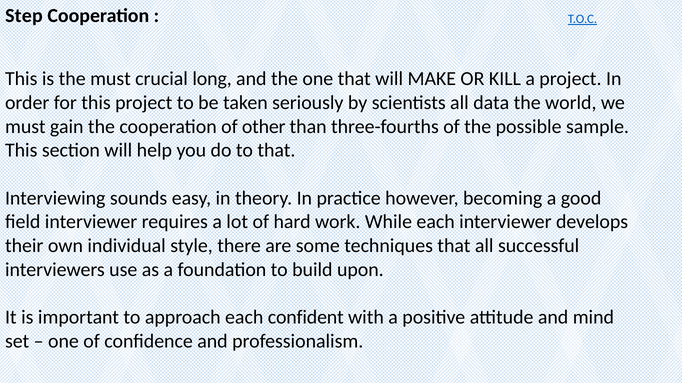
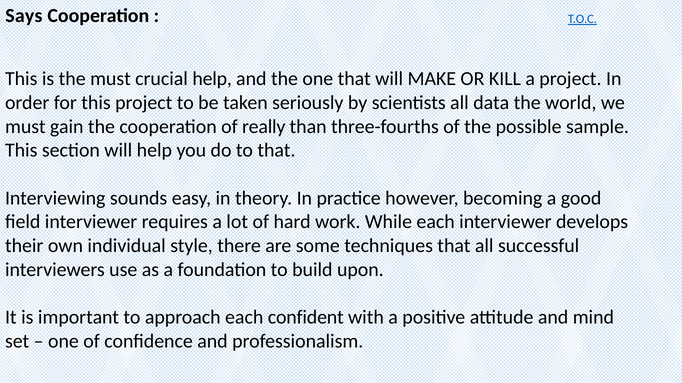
Step: Step -> Says (24, 16)
crucial long: long -> help (212, 79)
other: other -> really (264, 127)
